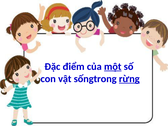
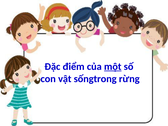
rừng underline: present -> none (129, 79)
